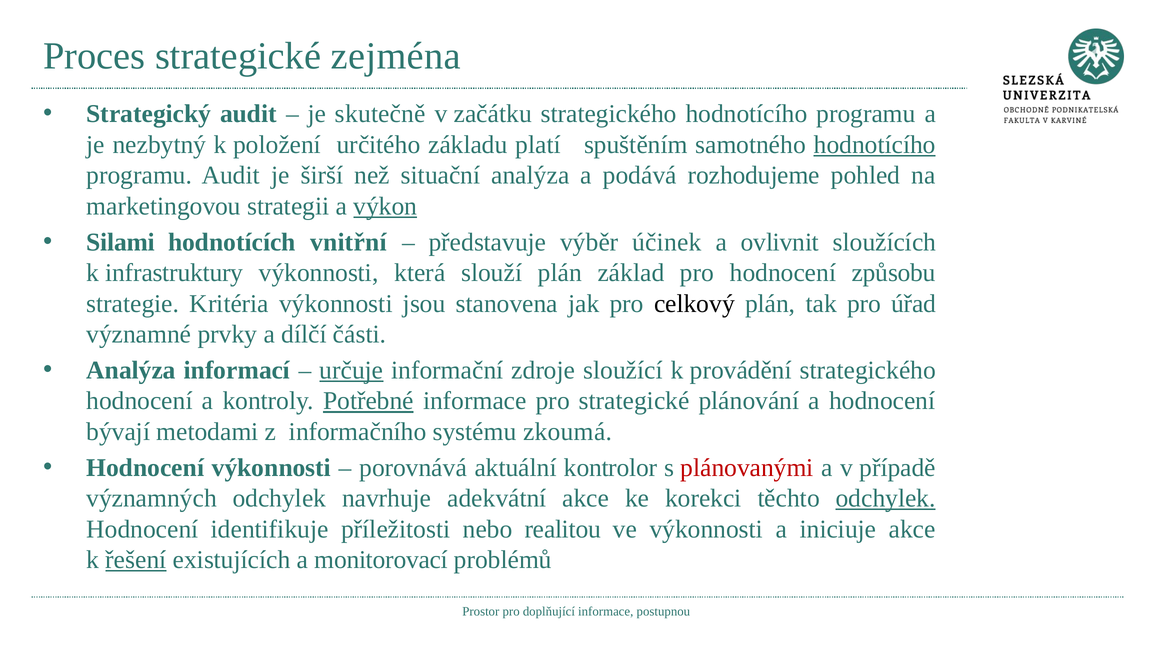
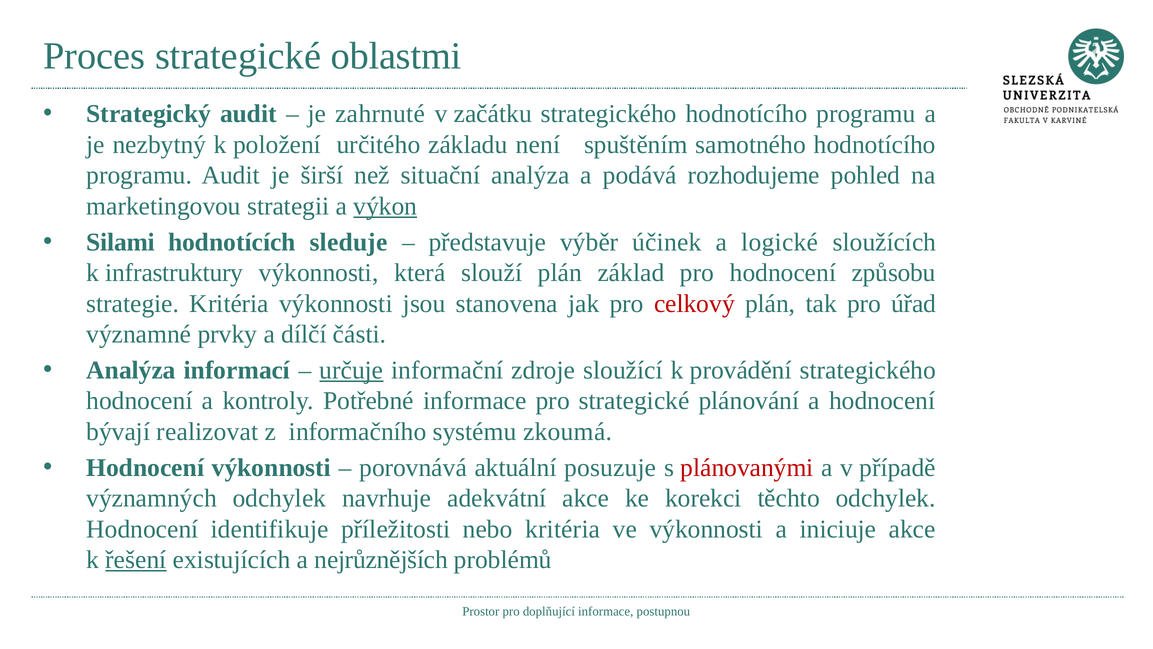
zejména: zejména -> oblastmi (396, 56)
skutečně: skutečně -> zahrnuté (380, 114)
platí: platí -> není (538, 145)
hodnotícího underline: present -> none (875, 145)
vnitřní: vnitřní -> sleduje (349, 242)
ovlivnit: ovlivnit -> logické (780, 242)
celkový colour: black -> red (694, 303)
Potřebné underline: present -> none (368, 401)
metodami: metodami -> realizovat (207, 431)
kontrolor: kontrolor -> posuzuje (610, 467)
odchylek underline: present -> none (886, 498)
nebo realitou: realitou -> kritéria (563, 529)
monitorovací: monitorovací -> nejrůznějších (381, 560)
